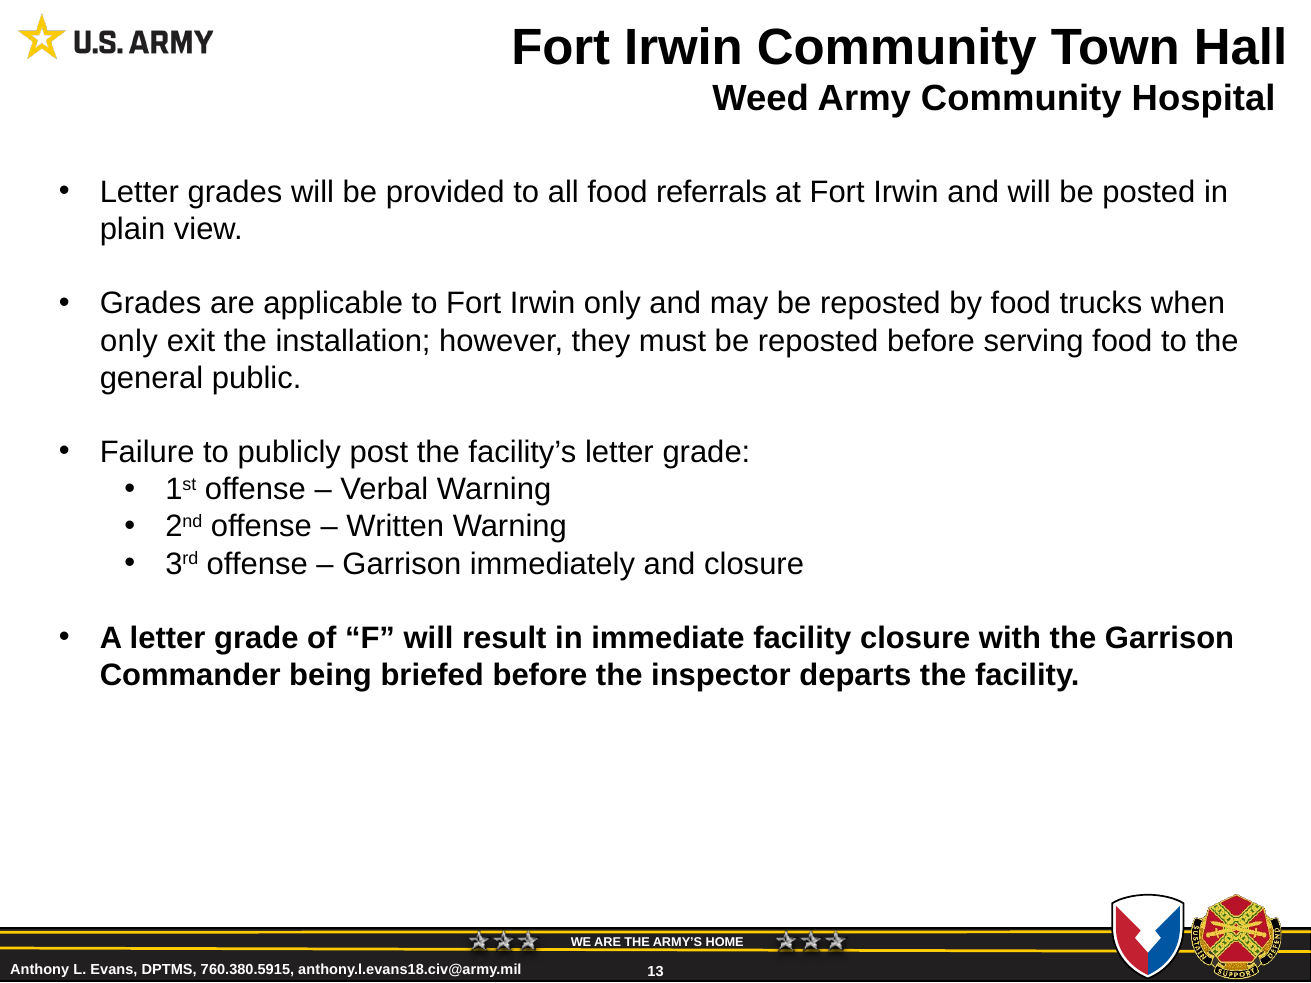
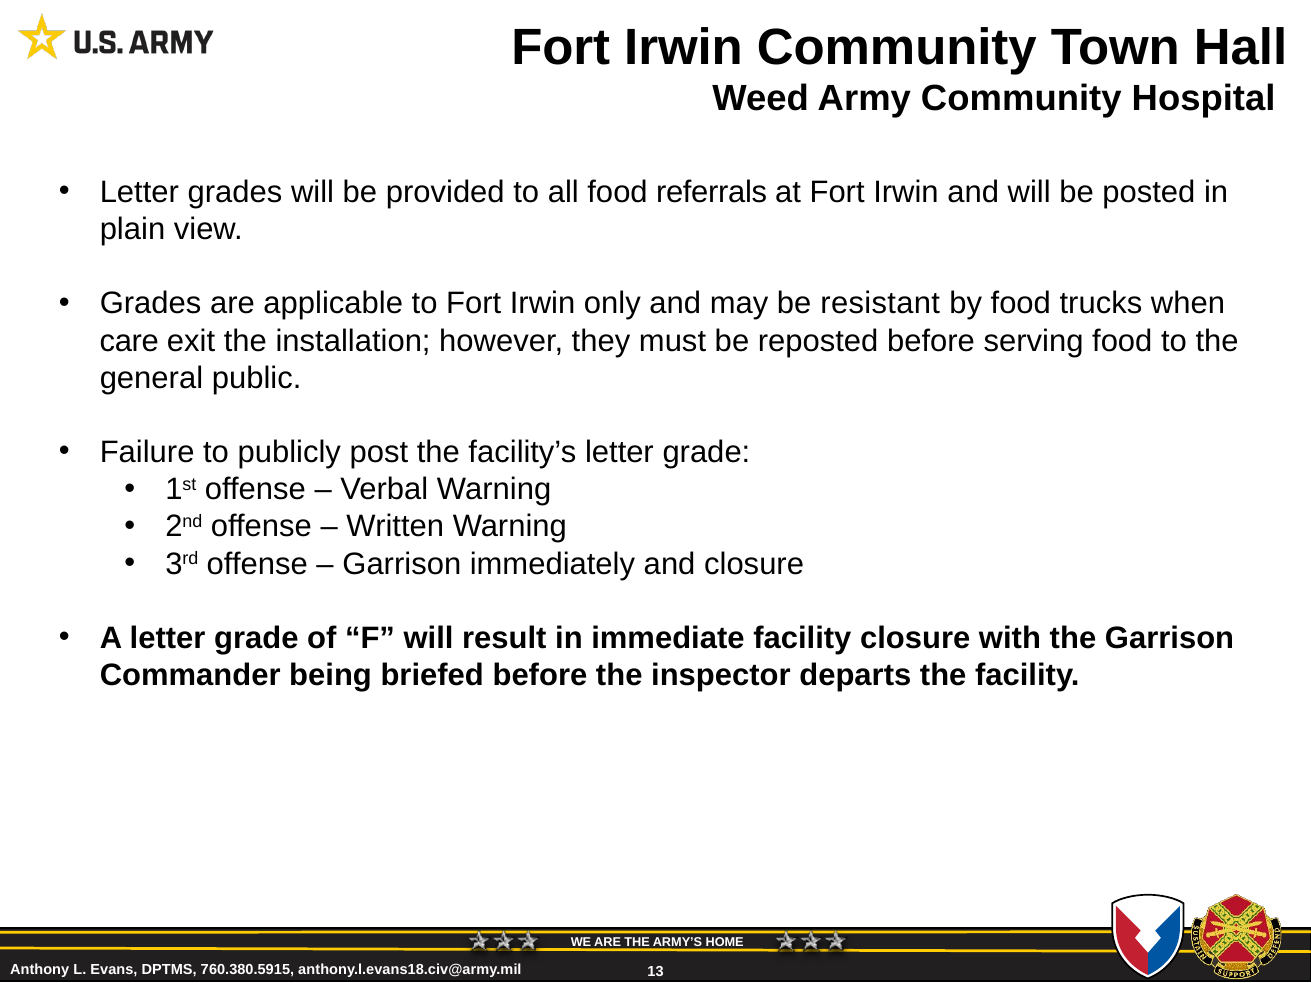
may be reposted: reposted -> resistant (880, 304)
only: only -> care (129, 341)
